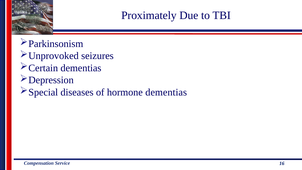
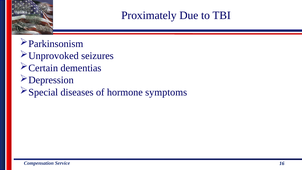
hormone dementias: dementias -> symptoms (166, 92)
